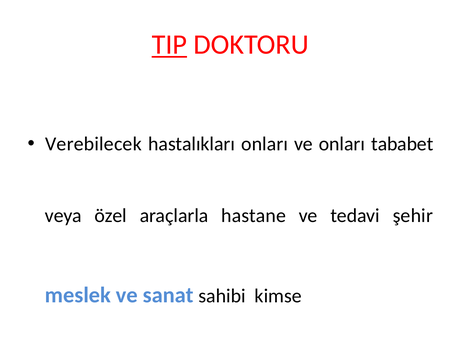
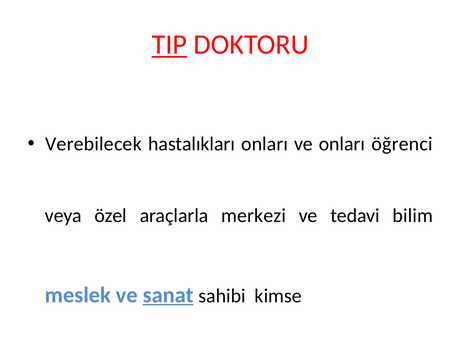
tababet: tababet -> öğrenci (402, 144)
hastane: hastane -> merkezi (254, 215)
şehir: şehir -> bilim (413, 215)
sanat underline: none -> present (168, 295)
